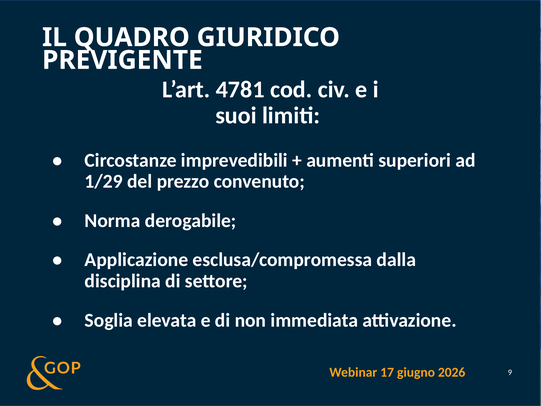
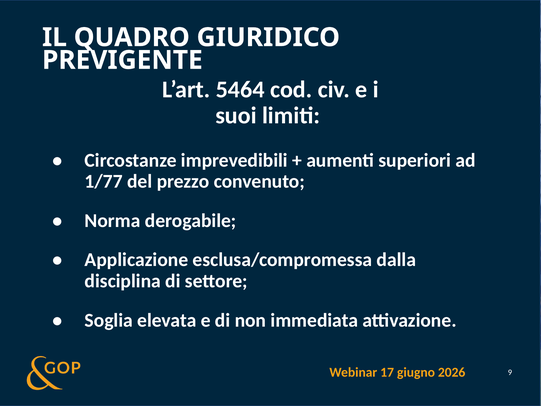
4781: 4781 -> 5464 (240, 89)
1/29: 1/29 -> 1/77 (104, 181)
